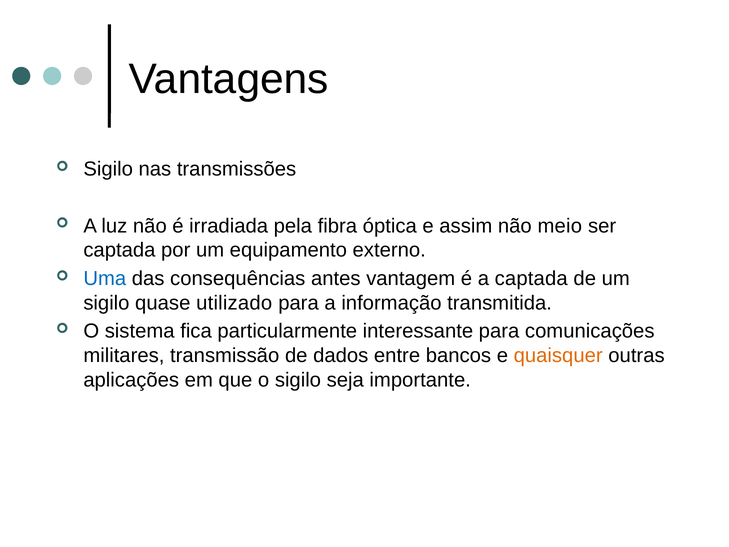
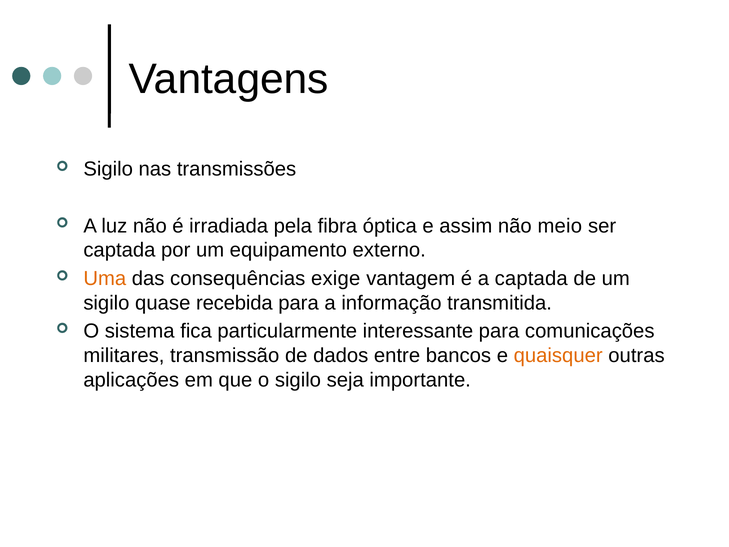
Uma colour: blue -> orange (105, 278)
antes: antes -> exige (336, 278)
utilizado: utilizado -> recebida (234, 303)
